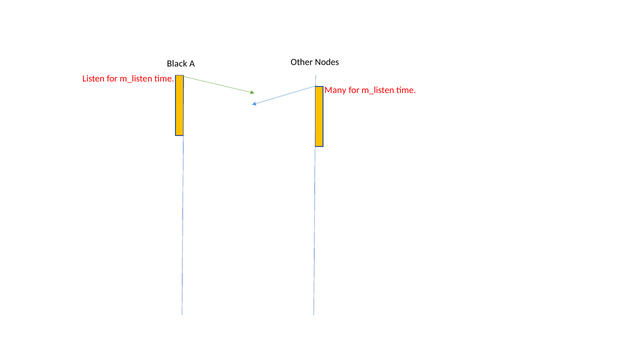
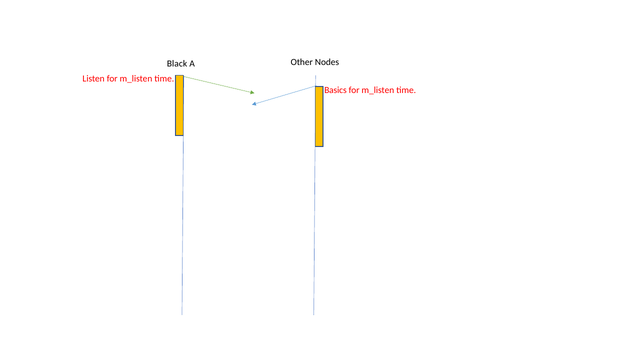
Many: Many -> Basics (335, 90)
